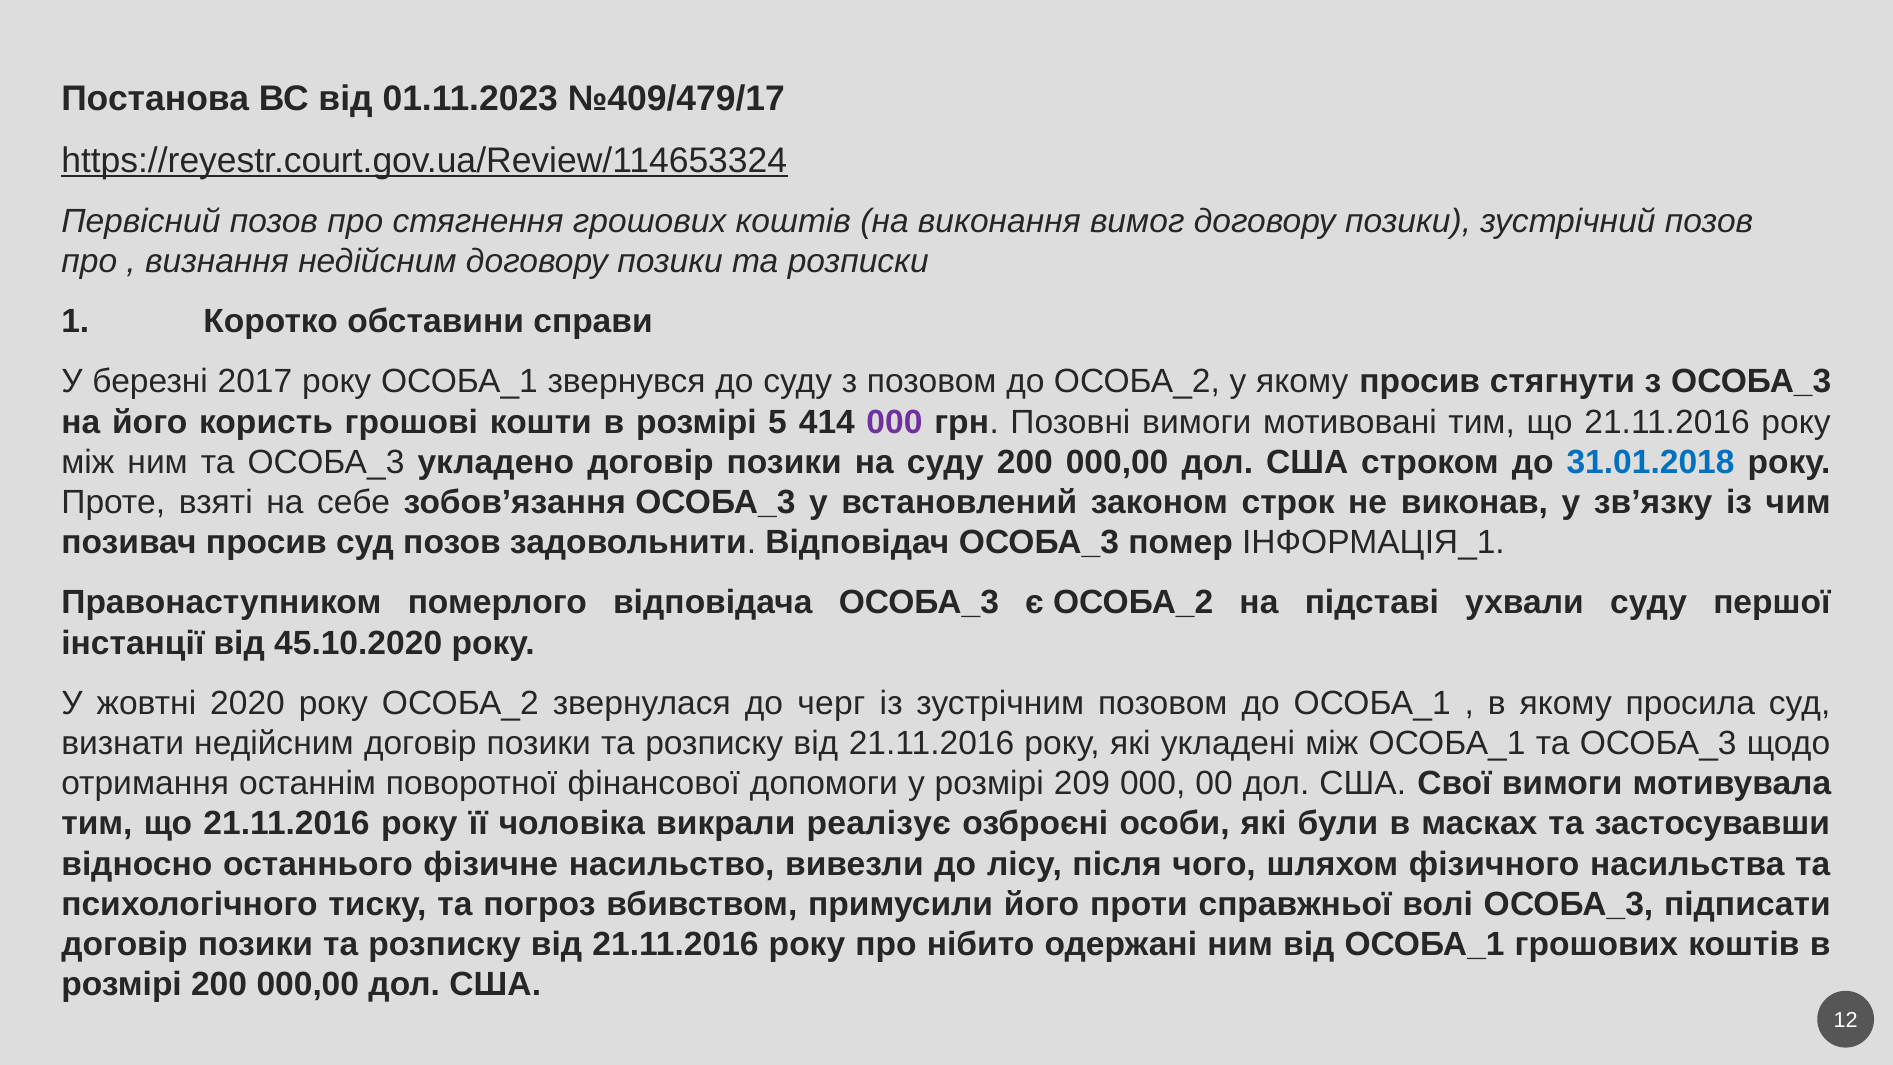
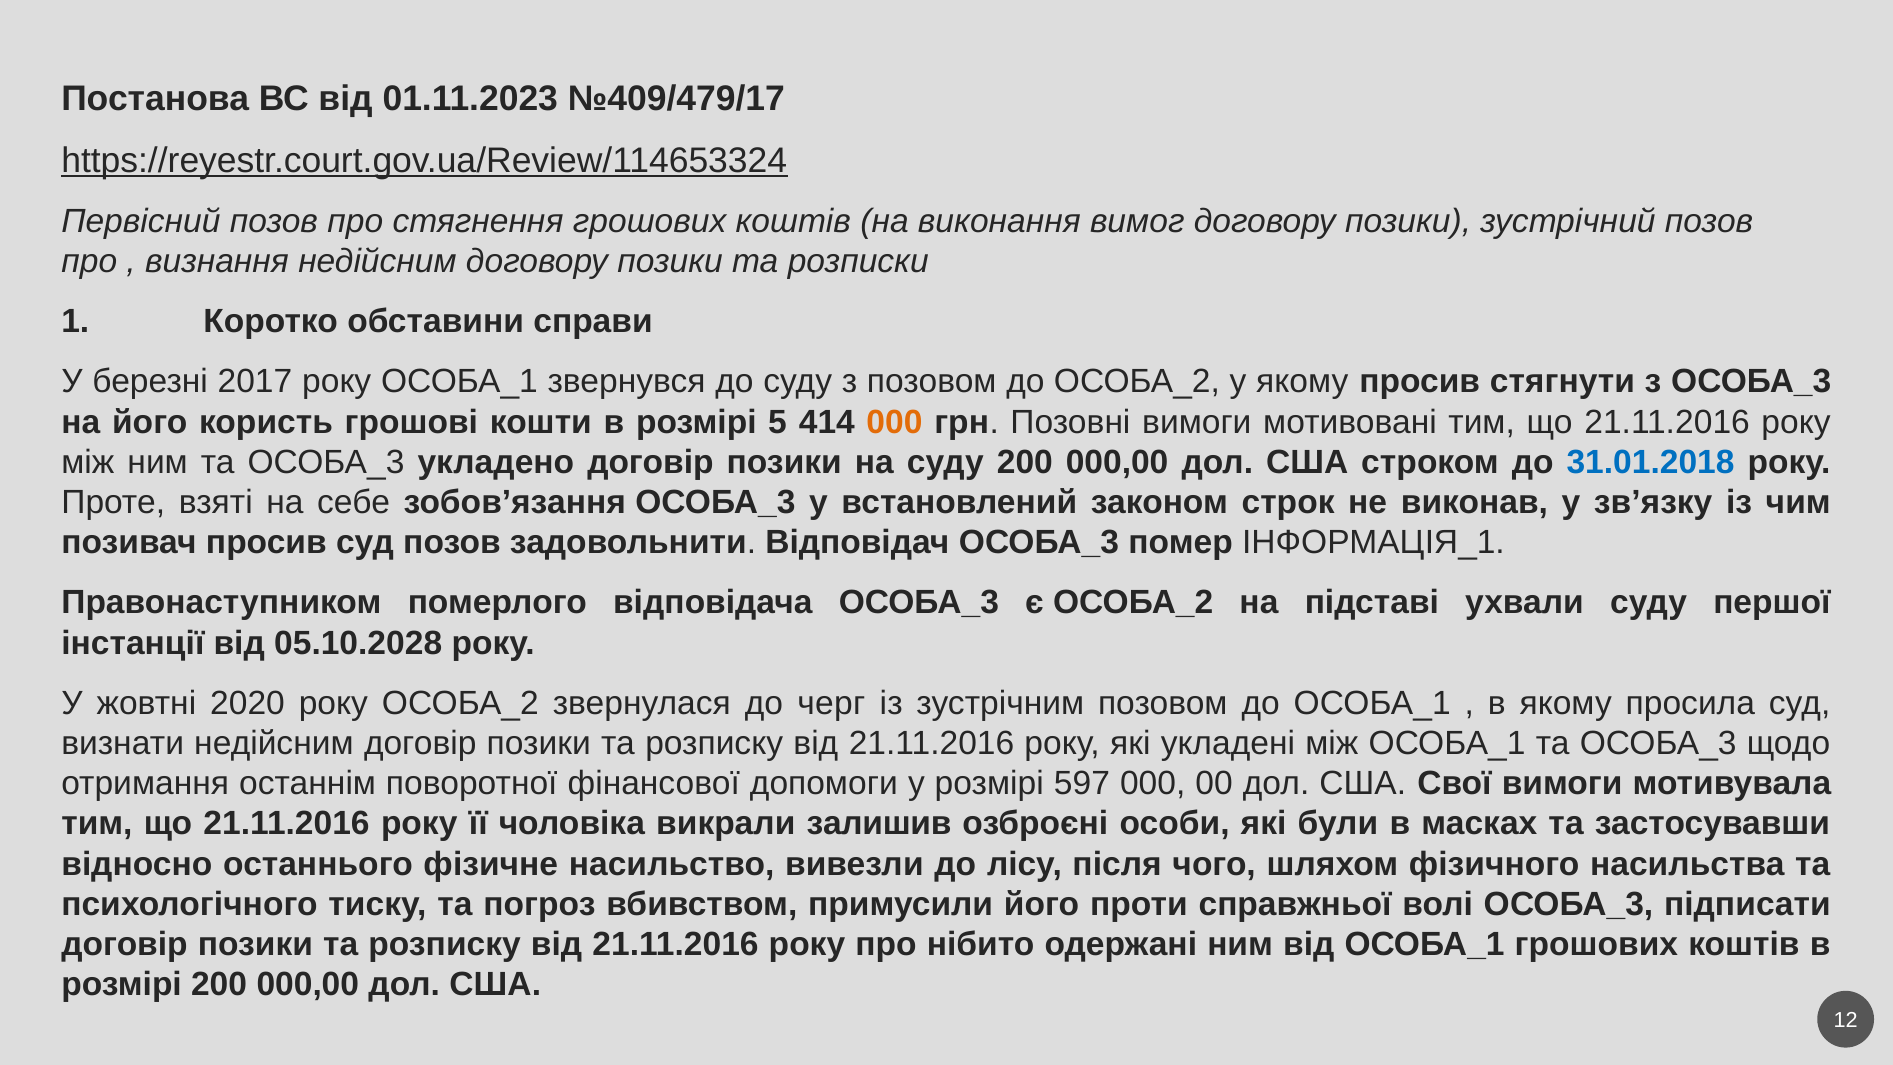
000 colour: purple -> orange (894, 422)
45.10.2020: 45.10.2020 -> 05.10.2028 (358, 643)
209: 209 -> 597 (1082, 783)
реалізує: реалізує -> залишив (879, 824)
